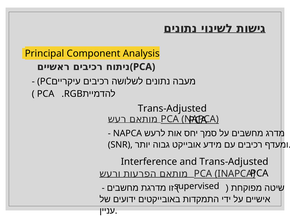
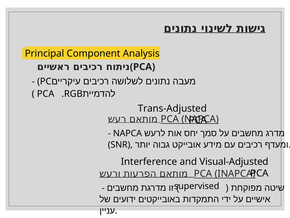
and Trans-Adjusted: Trans-Adjusted -> Visual-Adjusted (234, 161)
